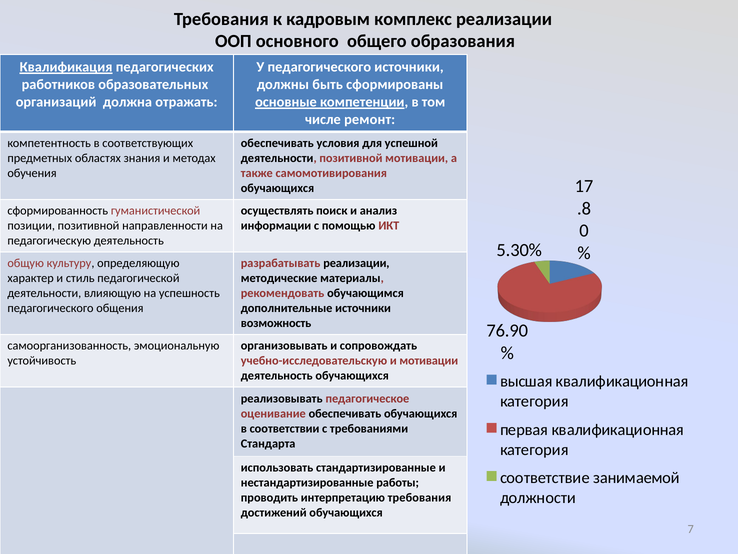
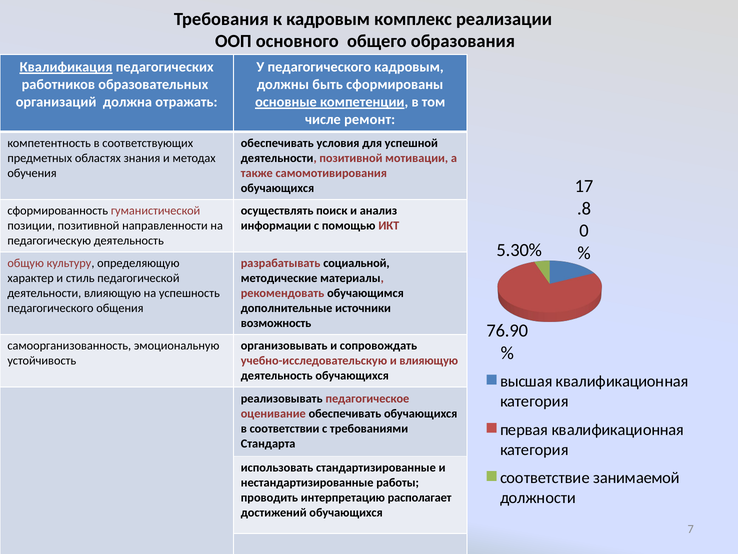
педагогического источники: источники -> кадровым (409, 67)
разрабатывать реализации: реализации -> социальной (356, 263)
и мотивации: мотивации -> влияющую (429, 360)
интерпретацию требования: требования -> располагает (420, 497)
